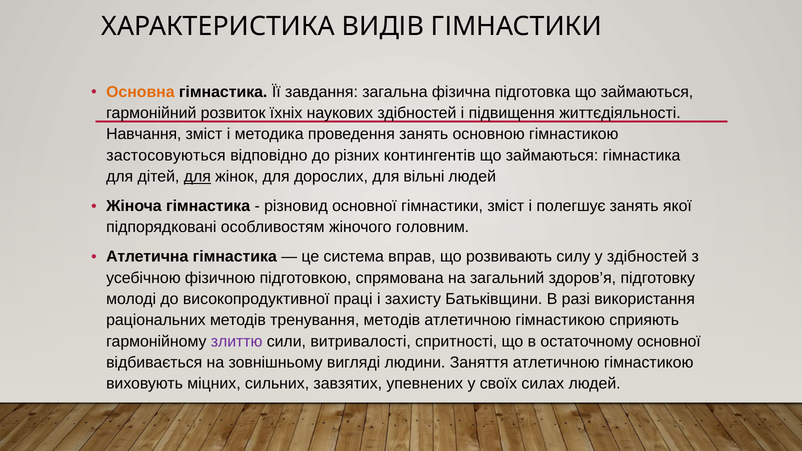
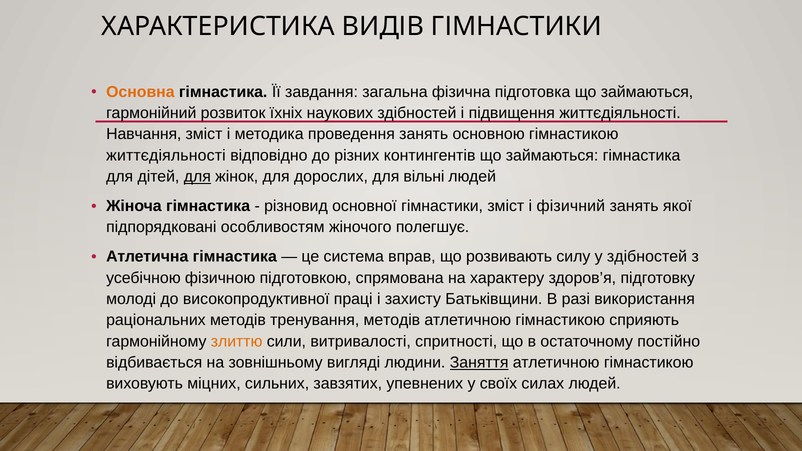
застосовуються: застосовуються -> життєдіяльності (166, 155)
полегшує: полегшує -> фізичний (571, 206)
головним: головним -> полегшує (433, 227)
загальний: загальний -> характеру (507, 278)
злиттю colour: purple -> orange (237, 341)
остаточному основної: основної -> постійно (669, 341)
Заняття underline: none -> present (479, 363)
